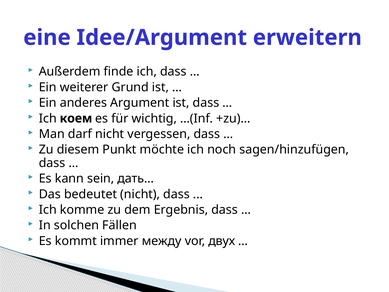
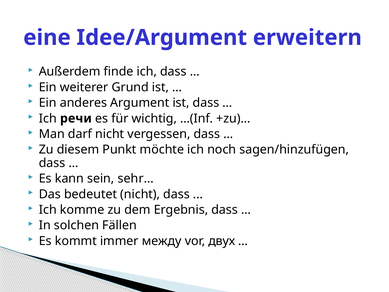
коем: коем -> речи (76, 118)
дать…: дать… -> sehr… (136, 178)
